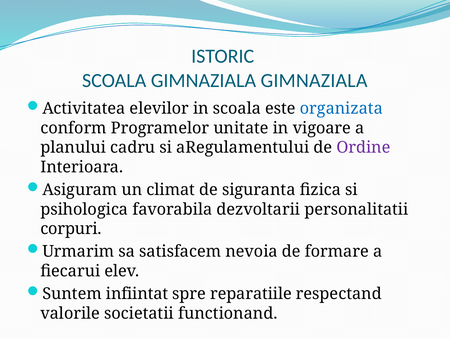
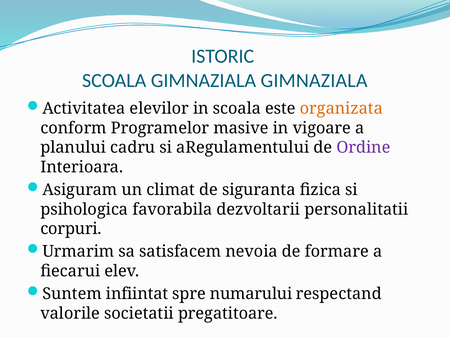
organizata colour: blue -> orange (341, 108)
unitate: unitate -> masive (241, 128)
reparatiile: reparatiile -> numarului (251, 293)
functionand: functionand -> pregatitoare (228, 313)
